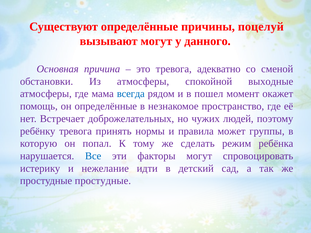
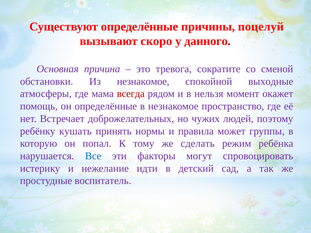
вызывают могут: могут -> скоро (156, 41)
адекватно: адекватно -> сократите (219, 69)
Из атмосферы: атмосферы -> незнакомое (143, 81)
всегда colour: blue -> red (131, 94)
пошел: пошел -> нельзя (209, 94)
ребёнку тревога: тревога -> кушать (75, 131)
простудные простудные: простудные -> воспитатель (103, 181)
